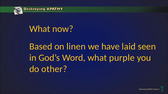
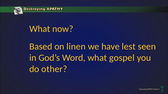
laid: laid -> lest (129, 47)
purple: purple -> gospel (122, 58)
